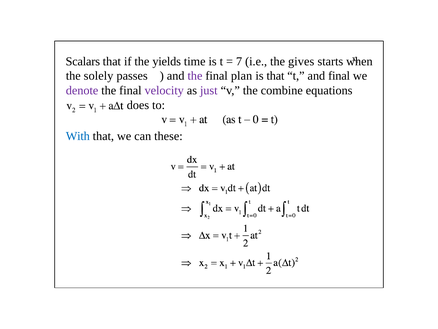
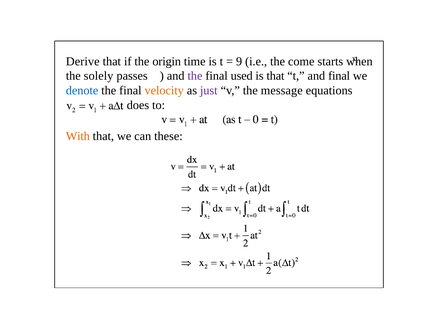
Scalars: Scalars -> Derive (83, 61)
yields: yields -> origin (167, 61)
7: 7 -> 9 (239, 61)
gives: gives -> come (301, 61)
plan: plan -> used (242, 76)
denote colour: purple -> blue (82, 90)
velocity colour: purple -> orange (164, 90)
combine: combine -> message (282, 90)
With colour: blue -> orange (78, 136)
